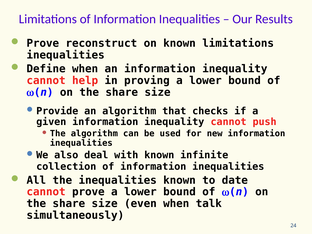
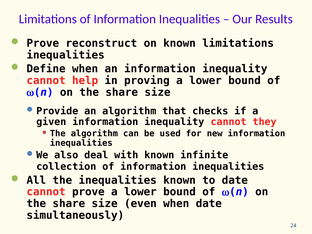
push: push -> they (265, 122)
when talk: talk -> date (209, 204)
